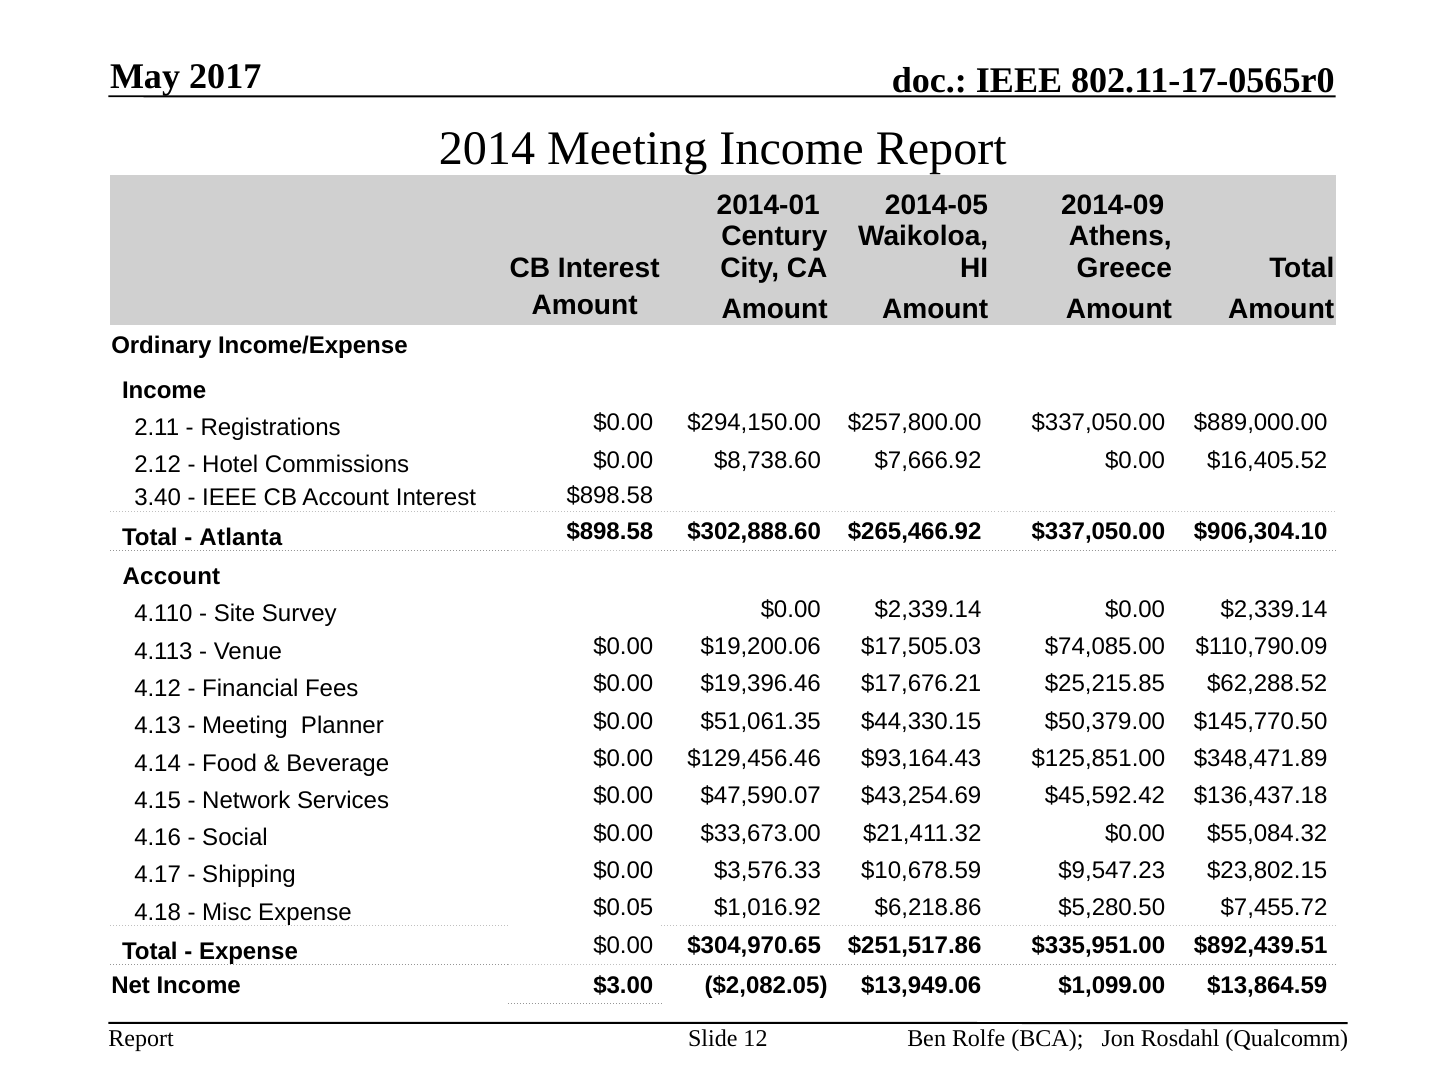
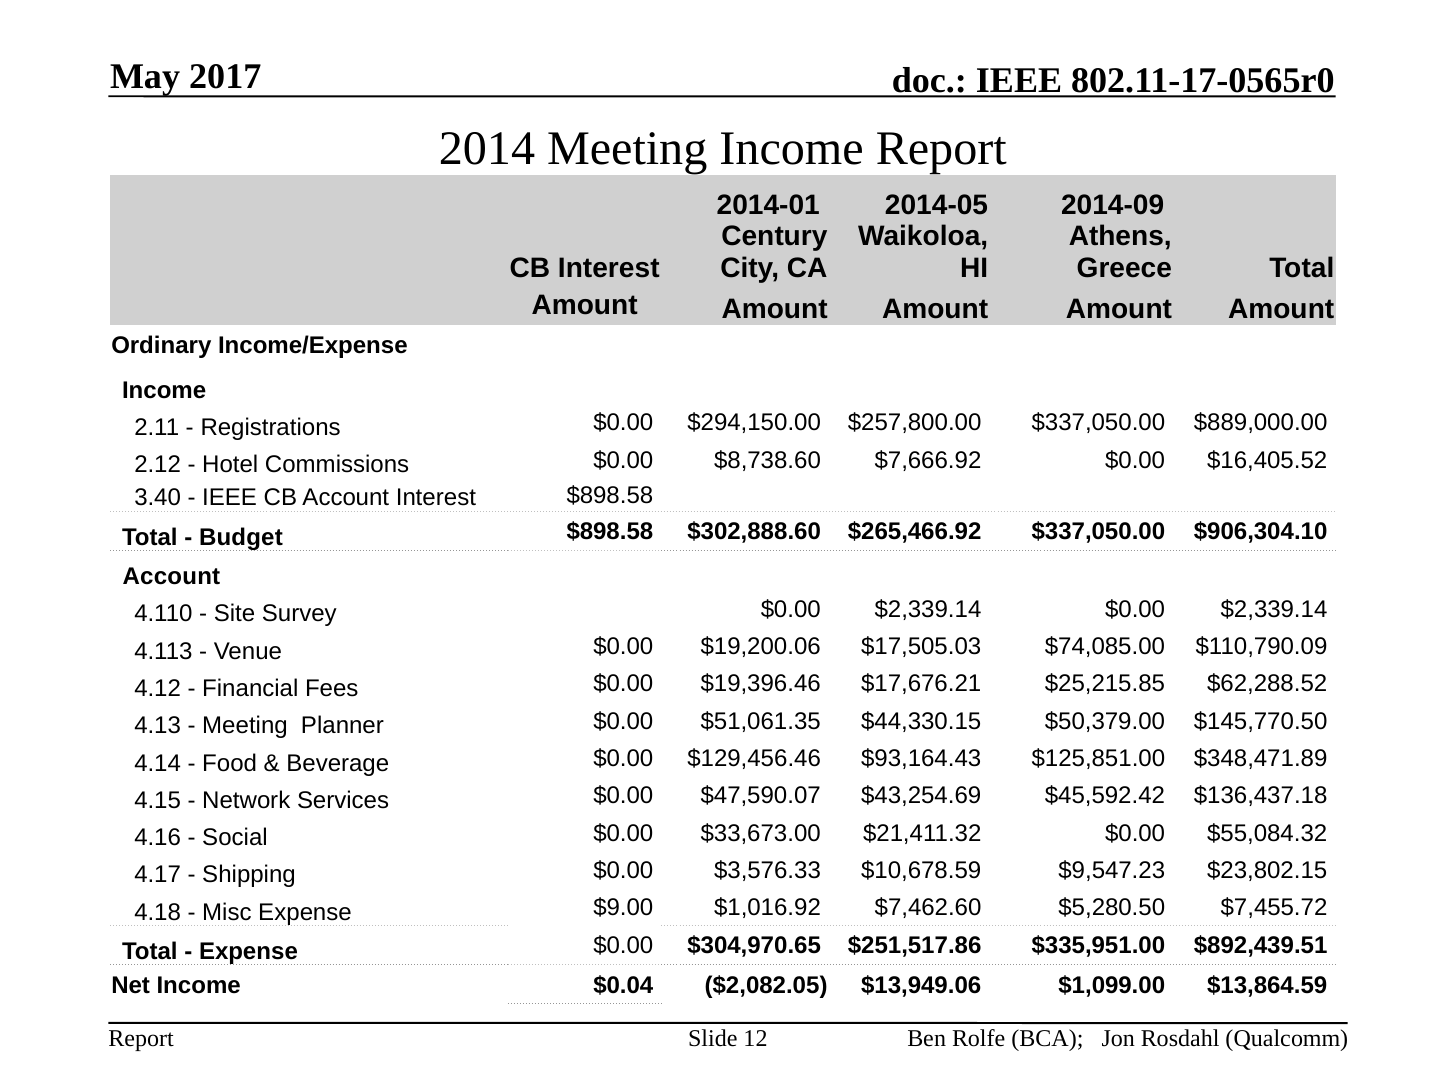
Atlanta: Atlanta -> Budget (241, 537)
$0.05: $0.05 -> $9.00 (623, 908)
$6,218.86: $6,218.86 -> $7,462.60 (928, 908)
$3.00: $3.00 -> $0.04 (623, 985)
